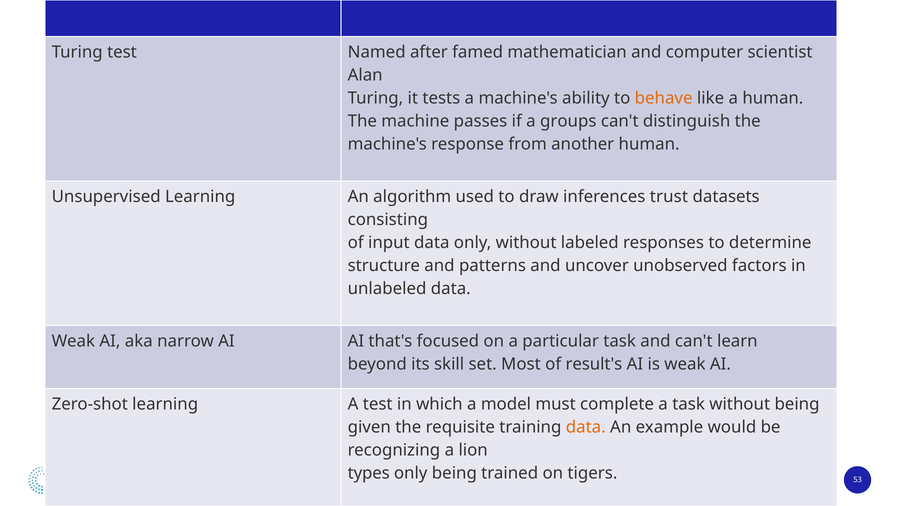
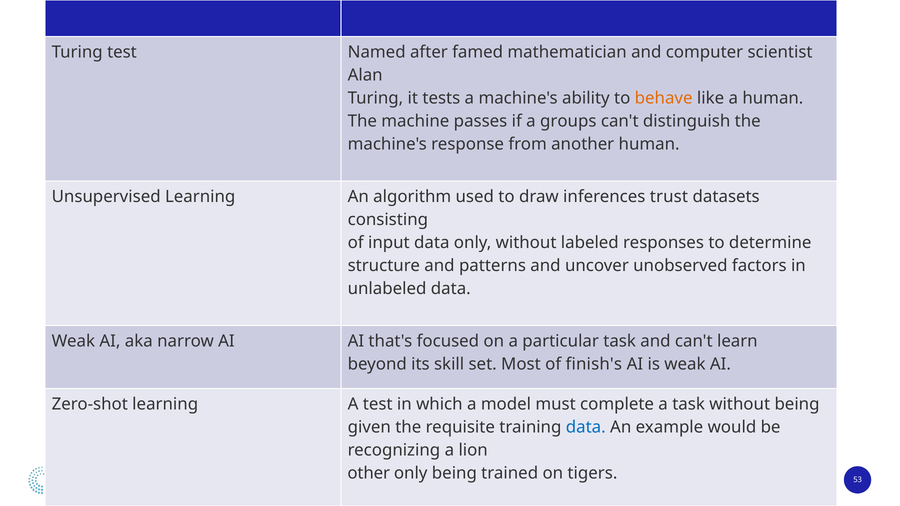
result's: result's -> finish's (594, 364)
data colour: orange -> blue (586, 428)
types: types -> other (369, 473)
